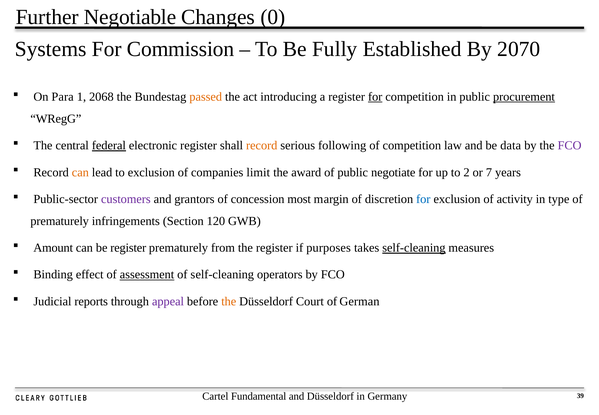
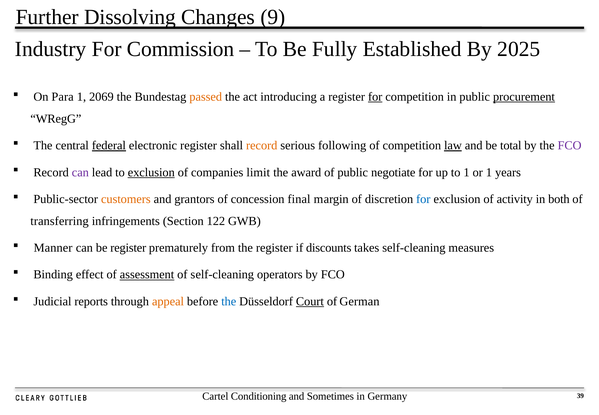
Negotiable: Negotiable -> Dissolving (130, 17)
0: 0 -> 9 (273, 17)
Systems: Systems -> Industry (51, 49)
2070: 2070 -> 2025 (519, 49)
2068: 2068 -> 2069 (101, 97)
law underline: none -> present (453, 145)
data: data -> total (511, 145)
can colour: orange -> purple (80, 172)
exclusion underline: none -> present (151, 172)
to 2: 2 -> 1 (467, 172)
or 7: 7 -> 1 (489, 172)
customers colour: purple -> orange (126, 199)
most: most -> final (299, 199)
type: type -> both (559, 199)
prematurely: prematurely -> transferring (60, 221)
120: 120 -> 122 (216, 221)
Amount: Amount -> Manner (53, 248)
purposes: purposes -> discounts (329, 248)
self-cleaning underline: present -> none (414, 248)
appeal colour: purple -> orange (168, 301)
the colour: orange -> blue (229, 301)
Court underline: none -> present (310, 301)
Fundamental: Fundamental -> Conditioning (259, 396)
and Düsseldorf: Düsseldorf -> Sometimes (330, 396)
